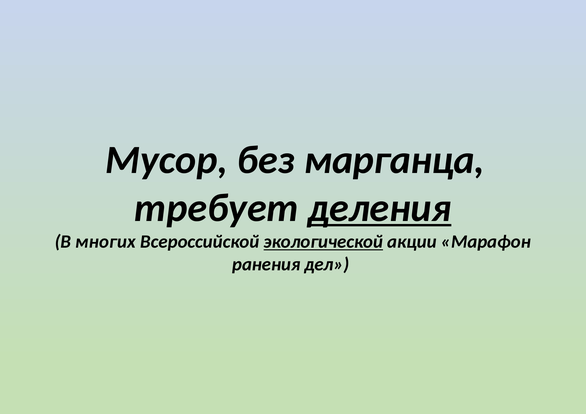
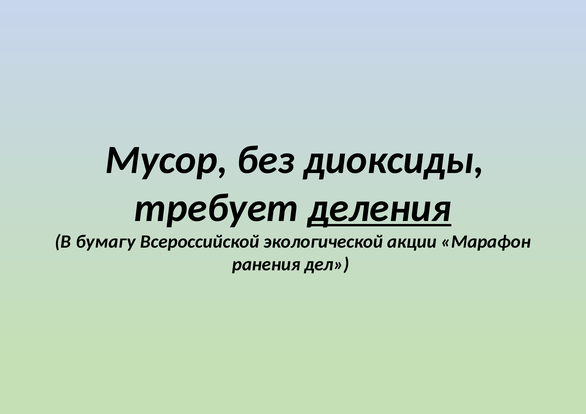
марганца: марганца -> диоксиды (394, 160)
многих: многих -> бумагу (106, 242)
экологической underline: present -> none (323, 242)
